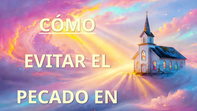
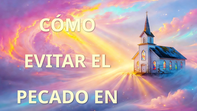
CÓMO underline: present -> none (67, 25)
